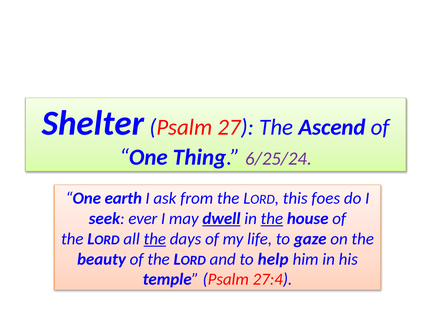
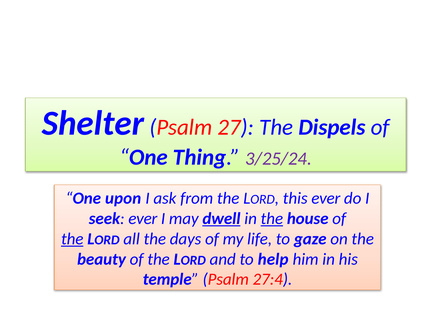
Ascend: Ascend -> Dispels (332, 127)
6/25/24: 6/25/24 -> 3/25/24 (279, 159)
earth: earth -> upon (123, 198)
this foes: foes -> ever (326, 198)
the underline: none -> present (72, 239)
the underline: present -> none (155, 239)
